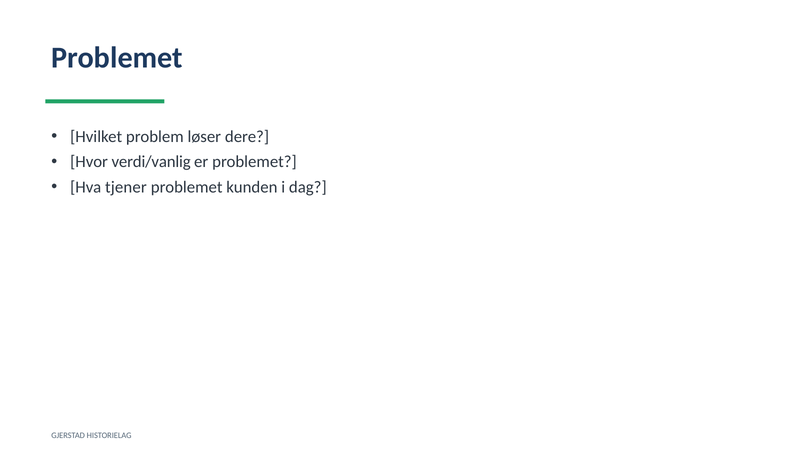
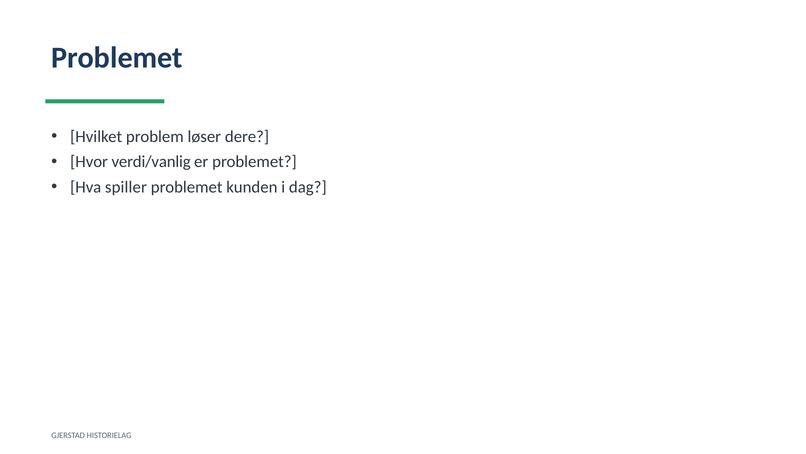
tjener: tjener -> spiller (126, 187)
